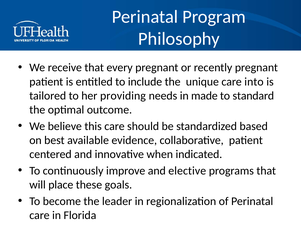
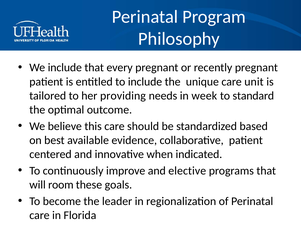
We receive: receive -> include (65, 67)
into: into -> unit (254, 82)
made: made -> week (204, 96)
place: place -> room (61, 185)
